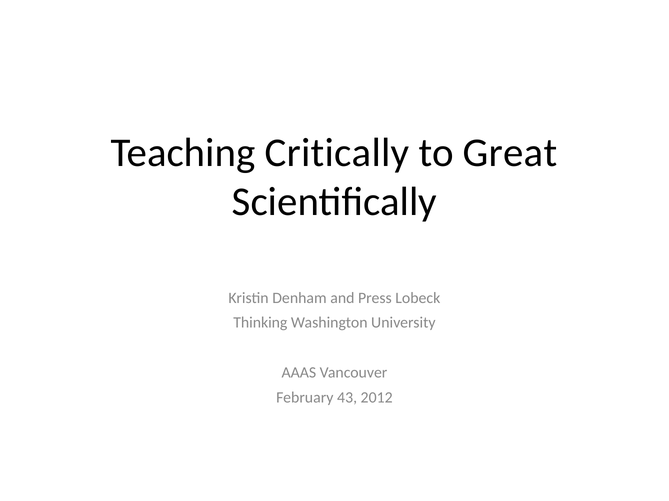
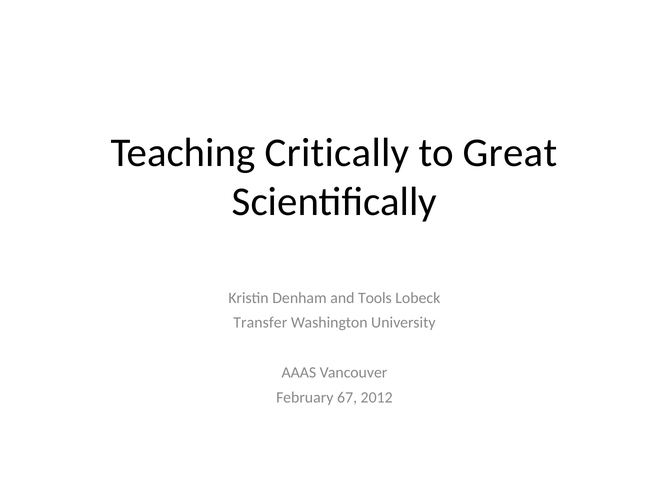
Press: Press -> Tools (375, 298)
Thinking: Thinking -> Transfer (260, 323)
43: 43 -> 67 (347, 398)
